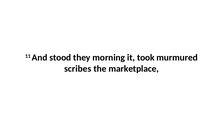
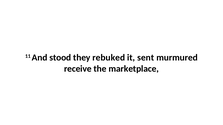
morning: morning -> rebuked (109, 58)
took: took -> sent (146, 58)
scribes: scribes -> receive (78, 69)
